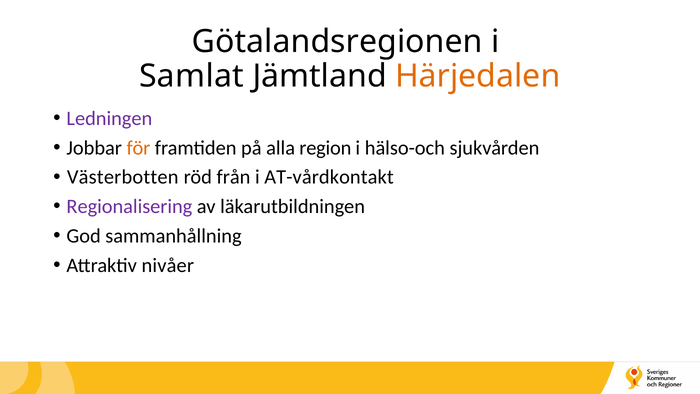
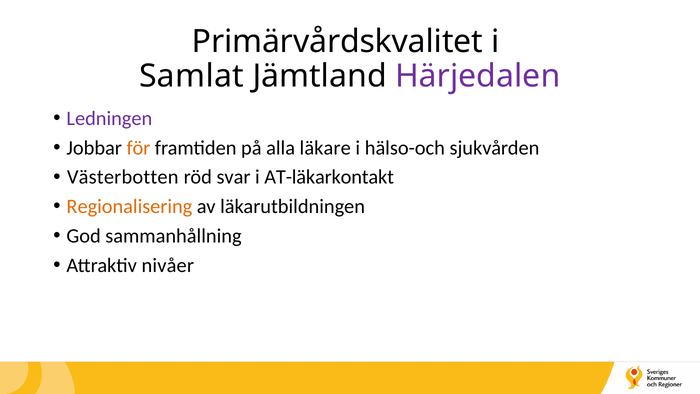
Götalandsregionen: Götalandsregionen -> Primärvårdskvalitet (337, 41)
Härjedalen colour: orange -> purple (478, 76)
region: region -> läkare (325, 148)
från: från -> svar (234, 177)
AT-vårdkontakt: AT-vårdkontakt -> AT-läkarkontakt (329, 177)
Regionalisering colour: purple -> orange (129, 206)
